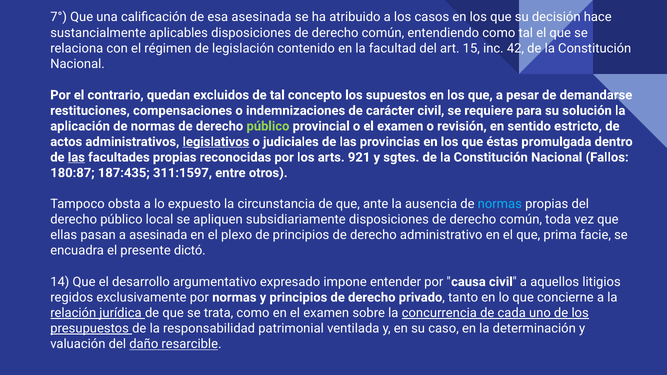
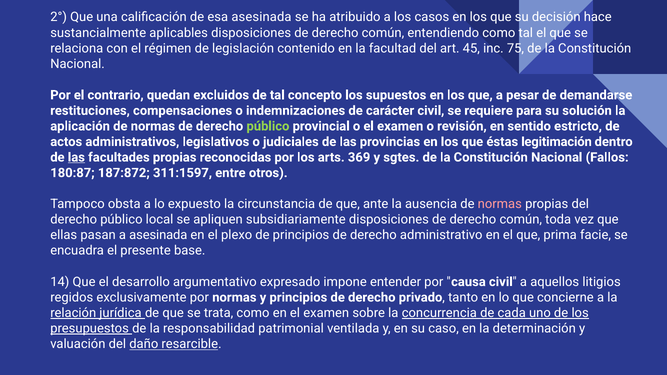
7°: 7° -> 2° (59, 17)
15: 15 -> 45 (471, 48)
42: 42 -> 75 (515, 48)
legislativos underline: present -> none (216, 142)
promulgada: promulgada -> legitimación (556, 142)
921: 921 -> 369 (359, 157)
187:435: 187:435 -> 187:872 (124, 173)
normas colour: light blue -> pink (500, 204)
dictó: dictó -> base (190, 251)
